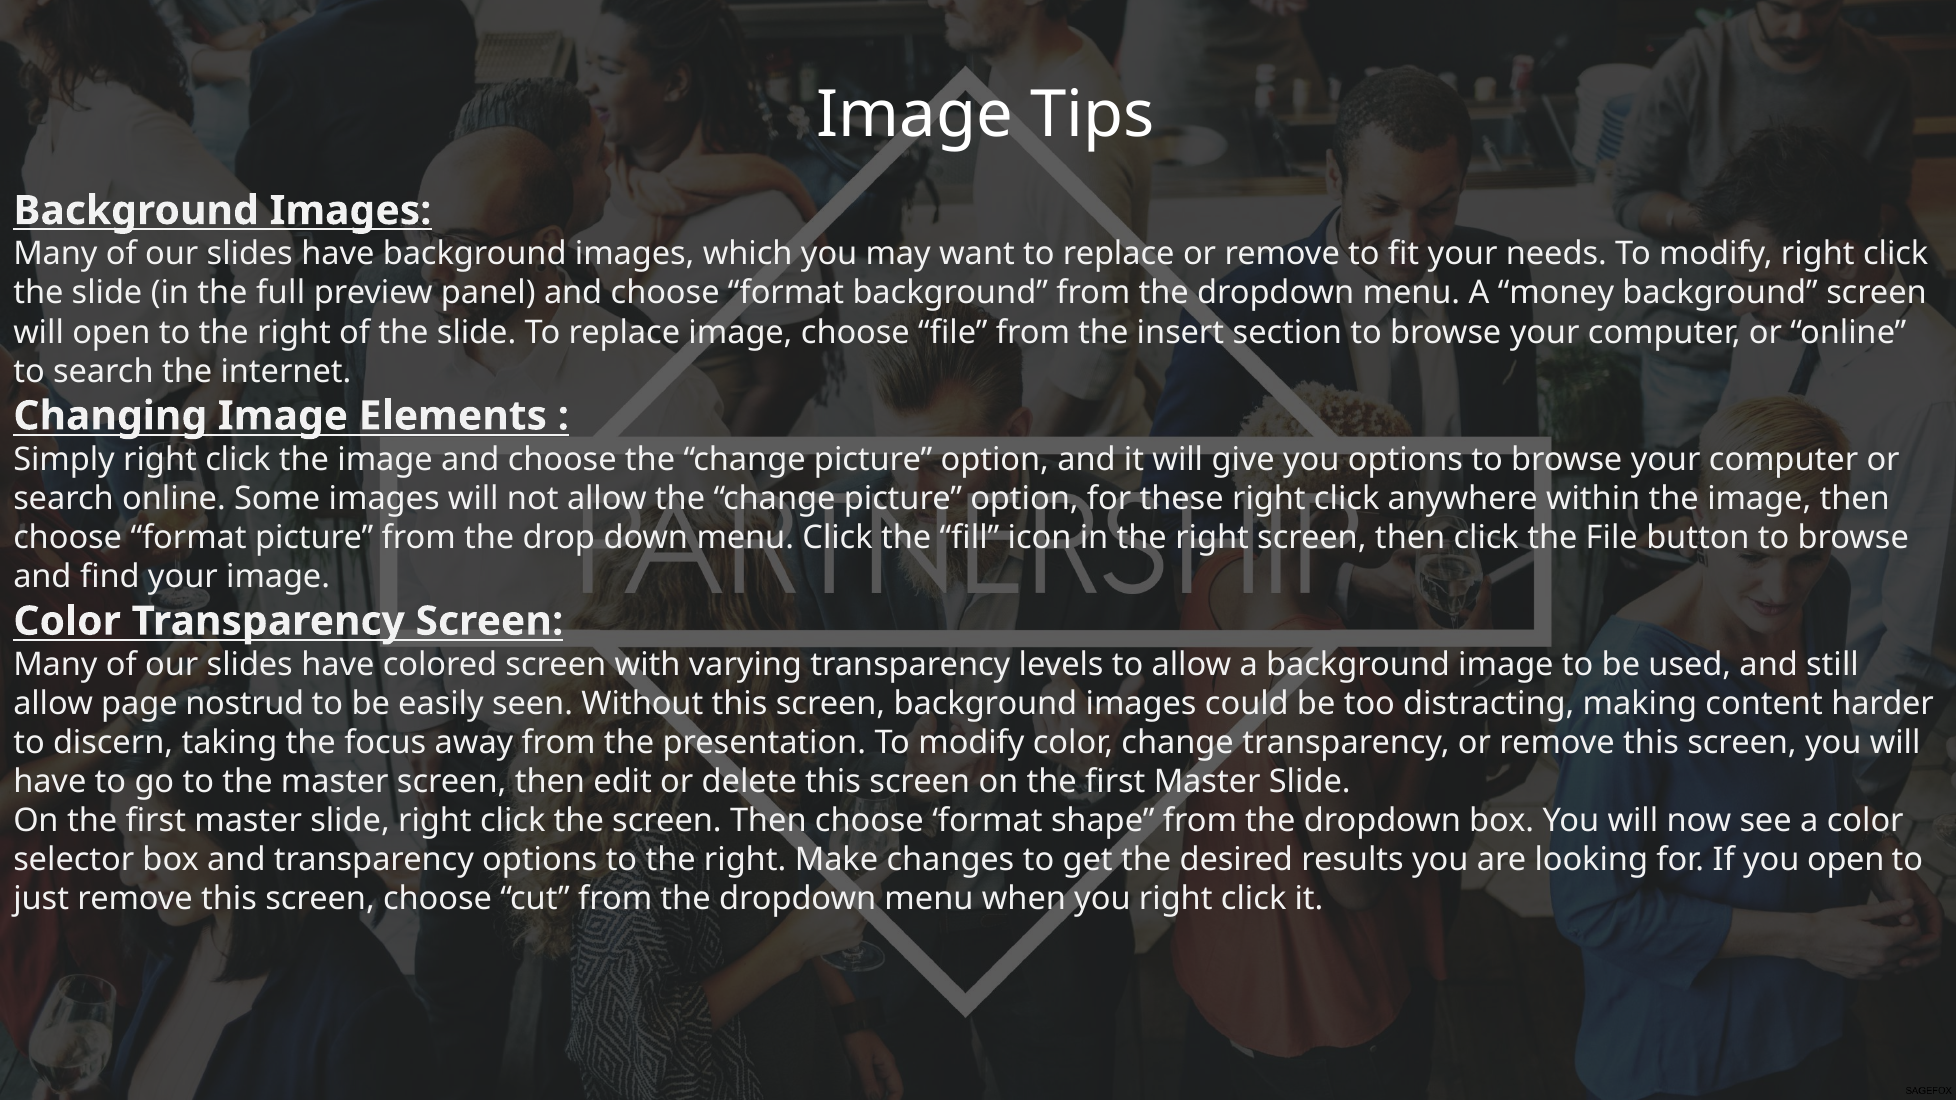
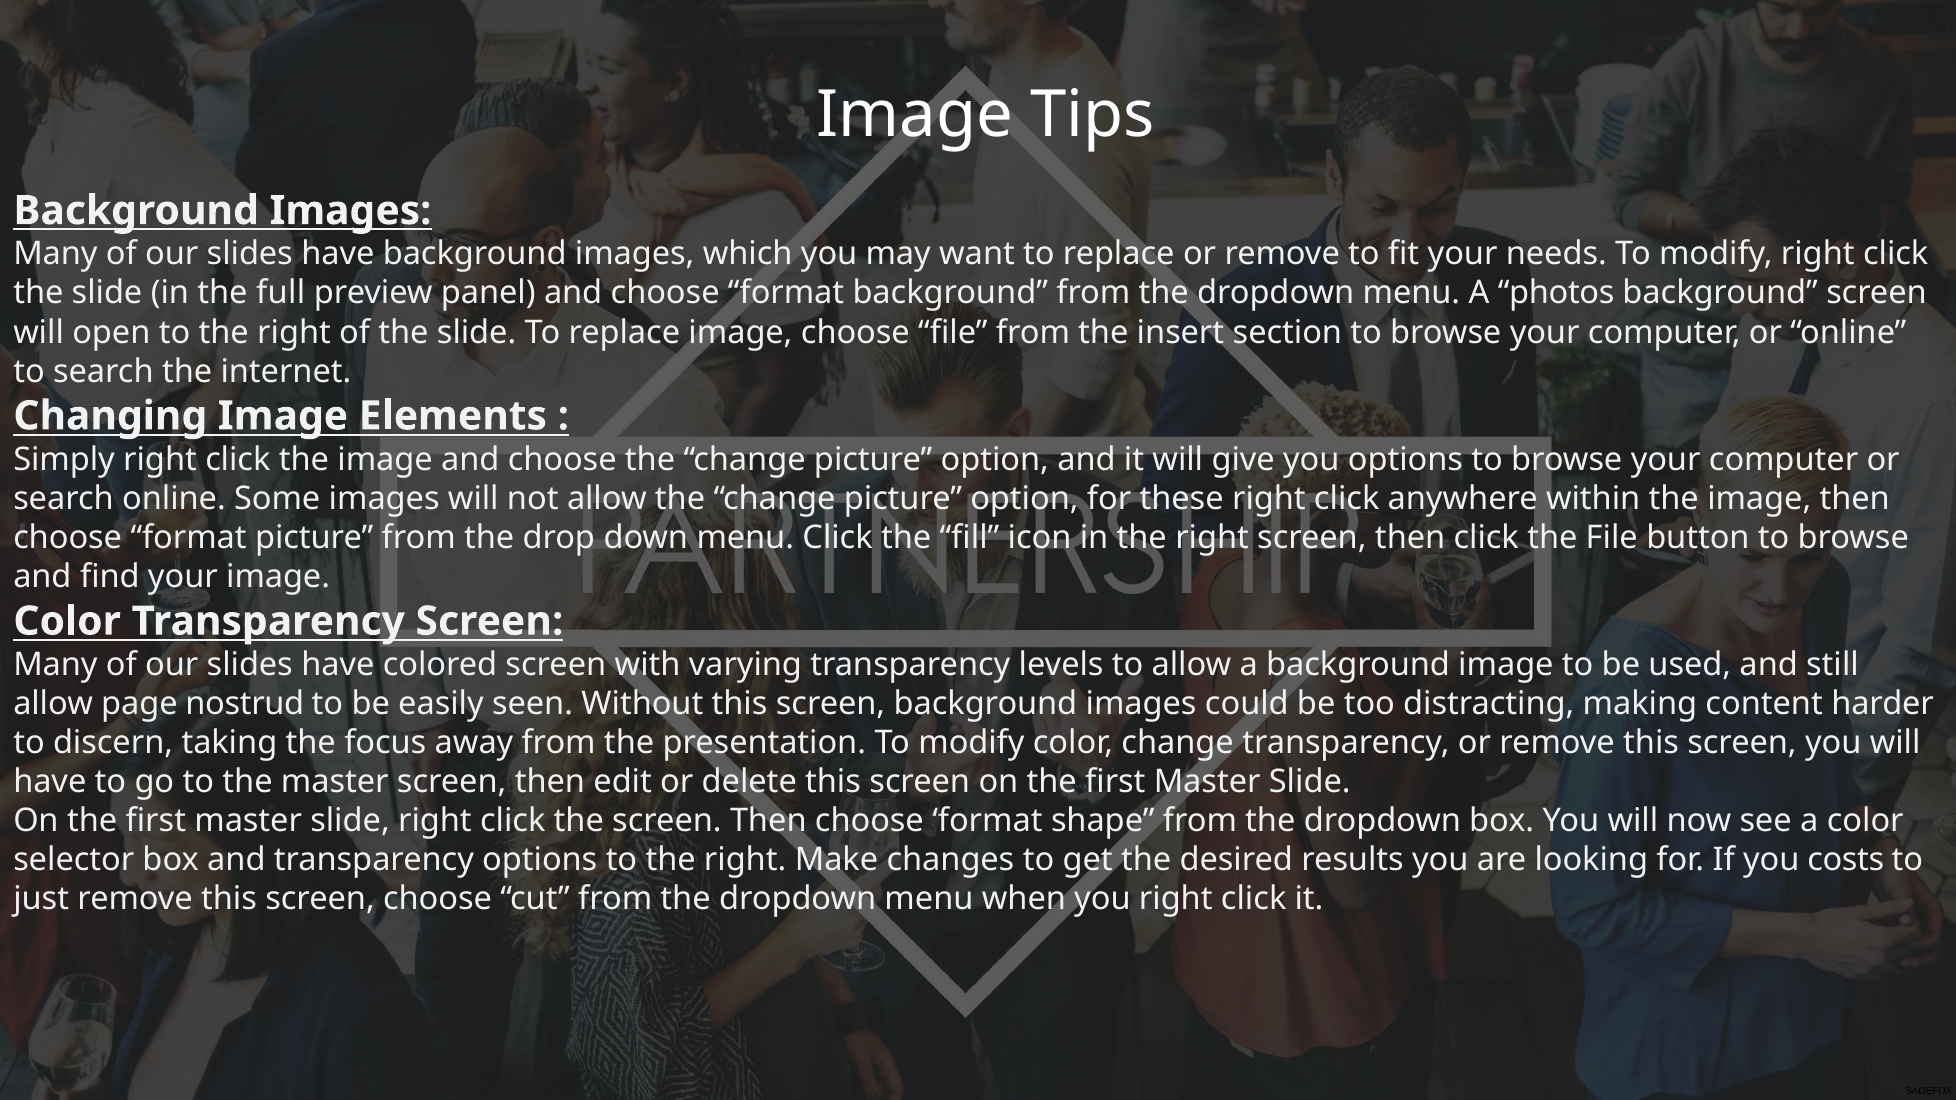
money: money -> photos (1556, 293)
you open: open -> costs (1846, 860)
